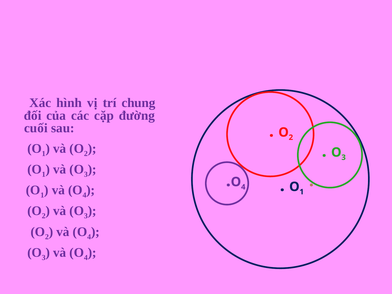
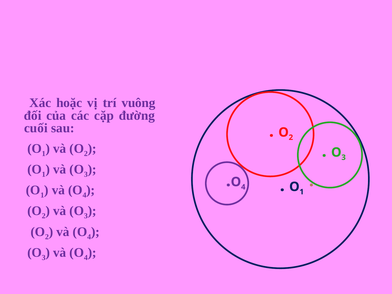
hình: hình -> hoặc (69, 103)
chung: chung -> vuông (138, 103)
